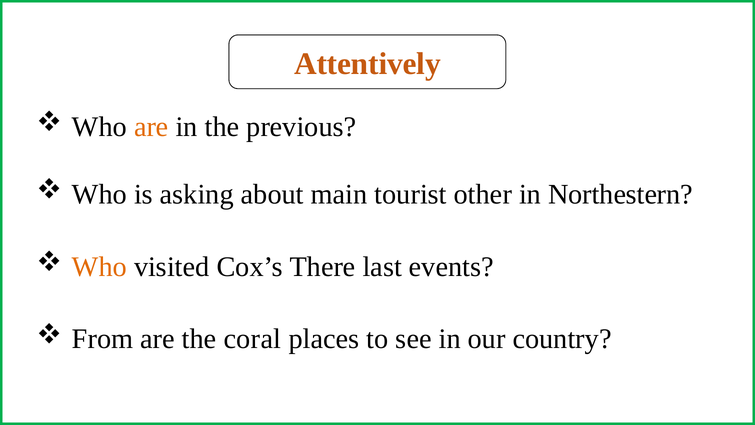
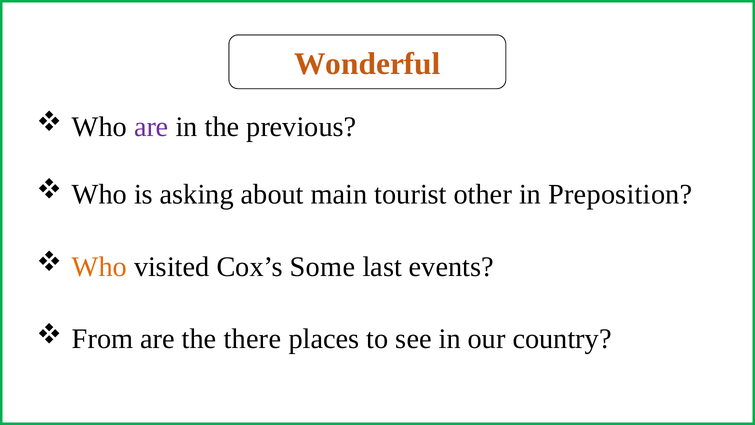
Attentively: Attentively -> Wonderful (367, 64)
are colour: orange -> purple (151, 127)
Northestern: Northestern -> Preposition (620, 194)
There: There -> Some (322, 266)
coral: coral -> there (252, 339)
